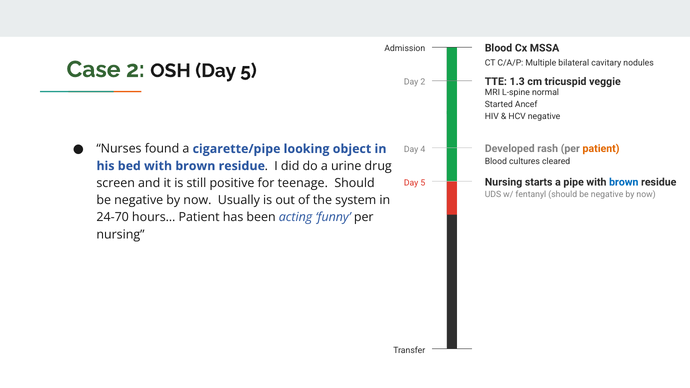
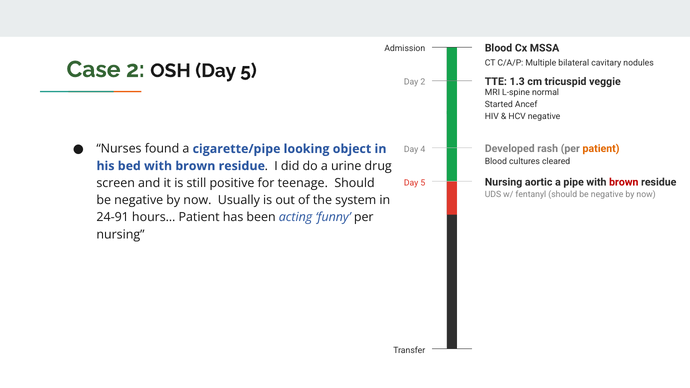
starts: starts -> aortic (539, 182)
brown colour: blue -> red (624, 182)
24-70: 24-70 -> 24-91 (113, 217)
